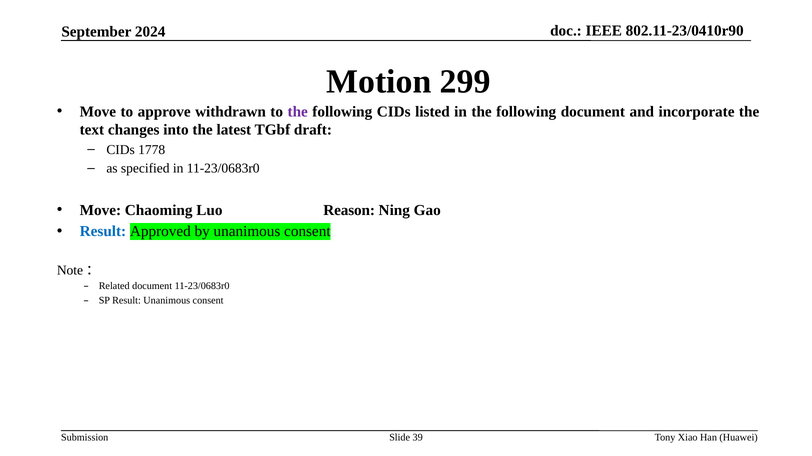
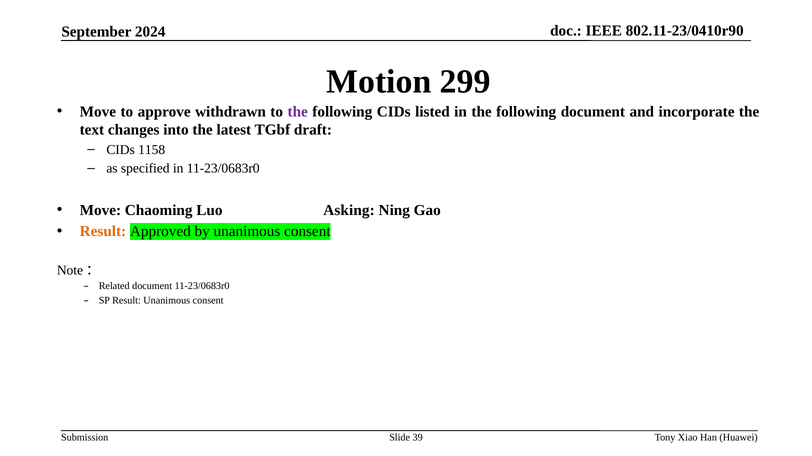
1778: 1778 -> 1158 (152, 150)
Reason: Reason -> Asking (349, 210)
Result colour: blue -> orange (103, 232)
